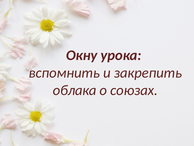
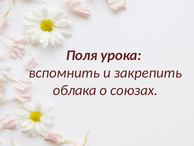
Окну: Окну -> Поля (82, 55)
